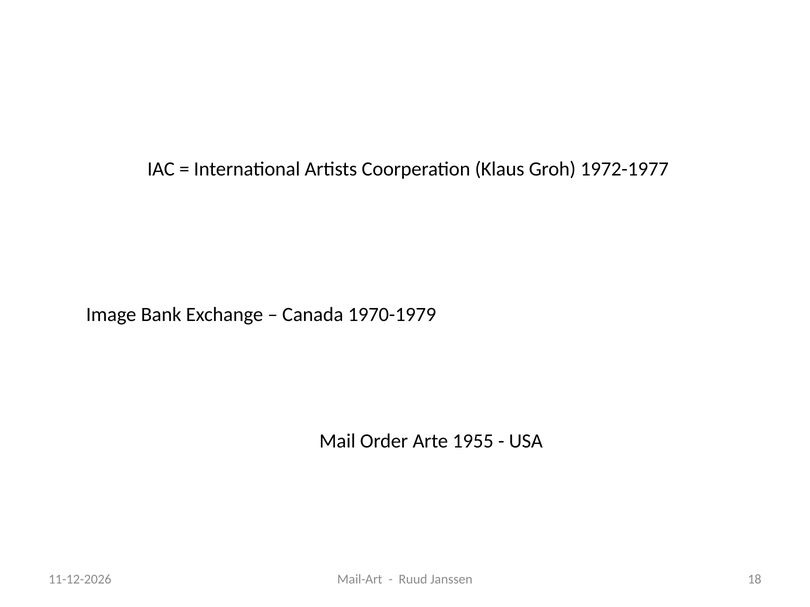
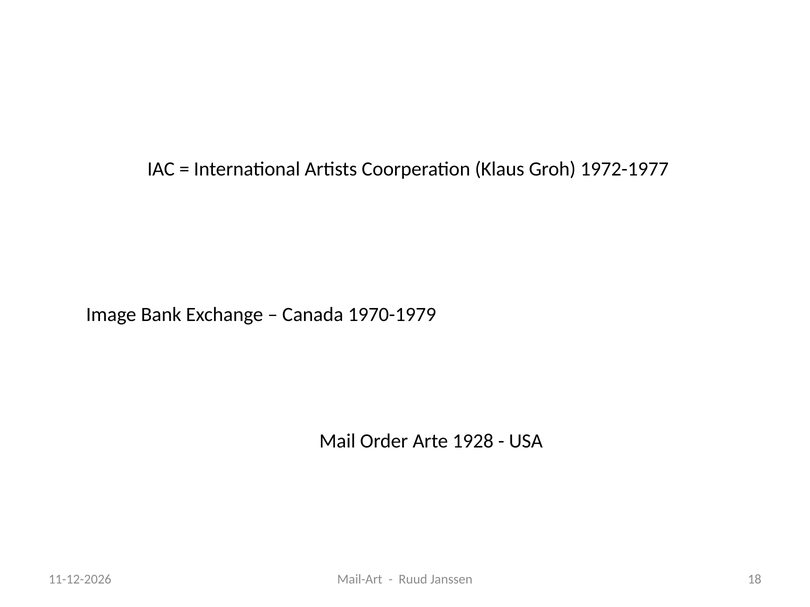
1955: 1955 -> 1928 (473, 441)
